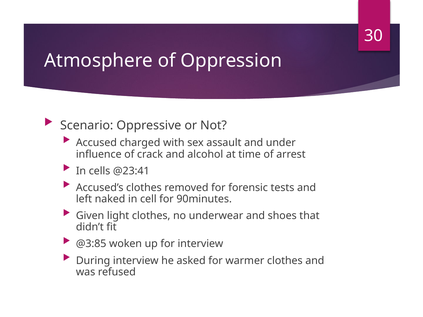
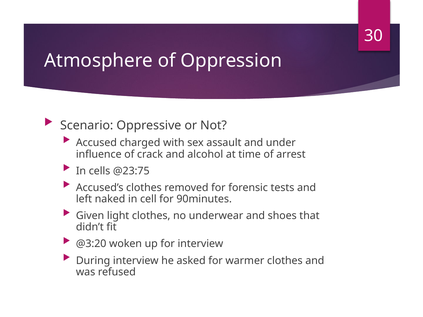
@23:41: @23:41 -> @23:75 (131, 171)
@3:85: @3:85 -> @3:20 (91, 244)
